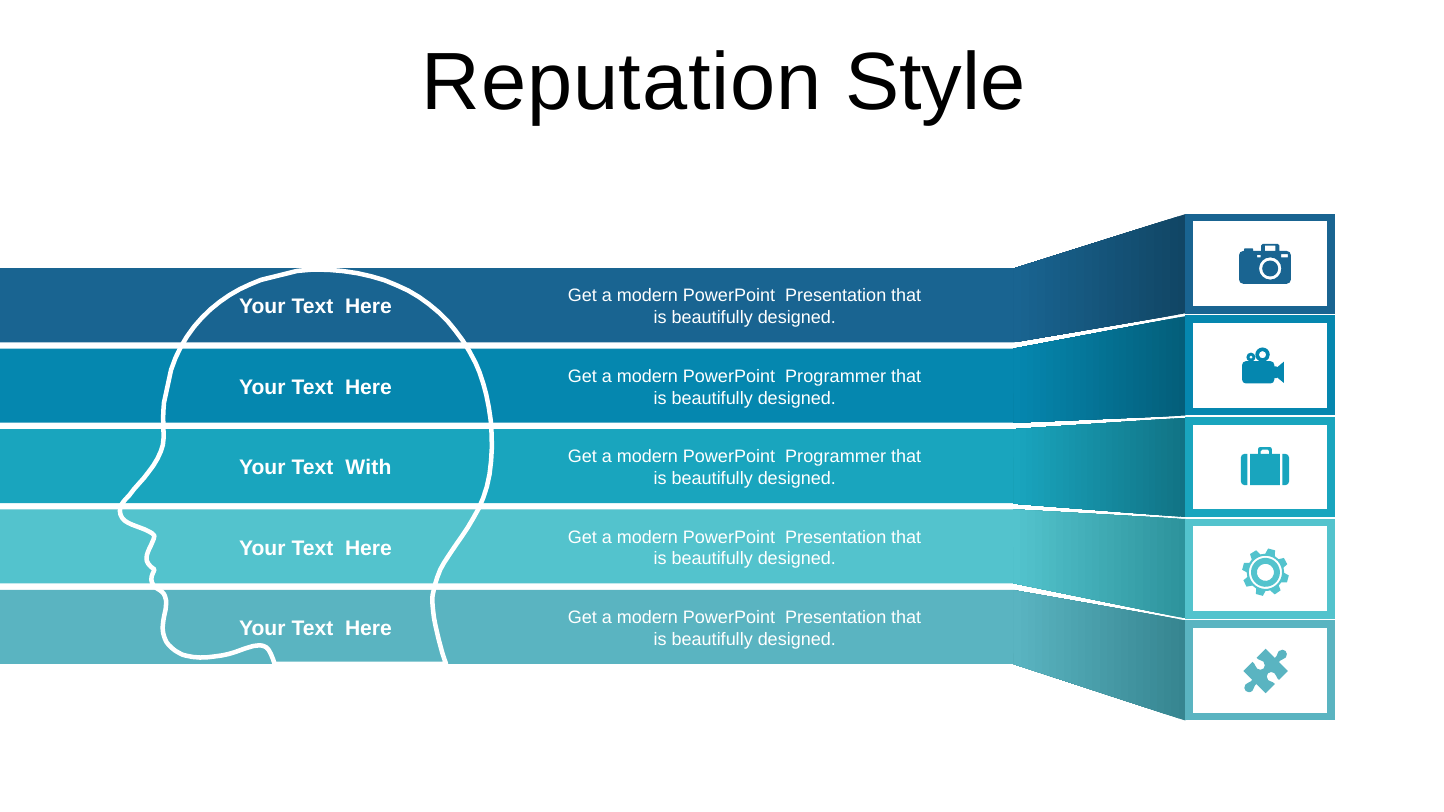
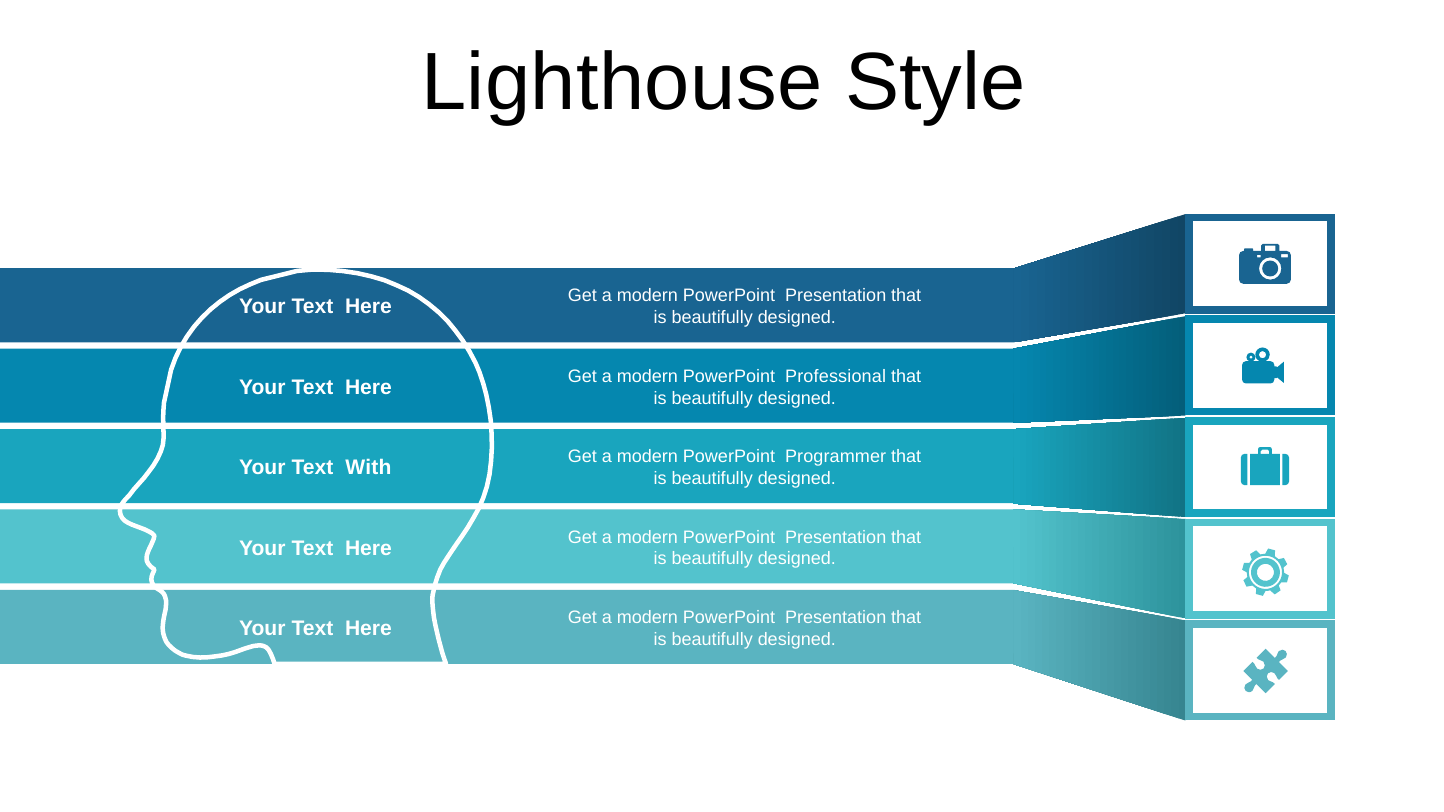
Reputation: Reputation -> Lighthouse (622, 83)
Programmer: Programmer -> Professional (836, 377)
